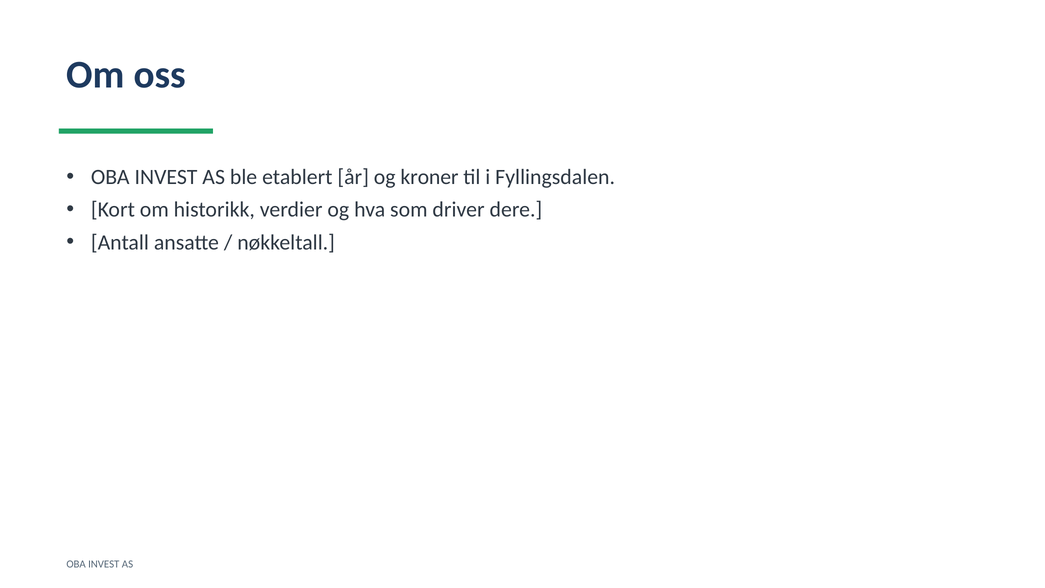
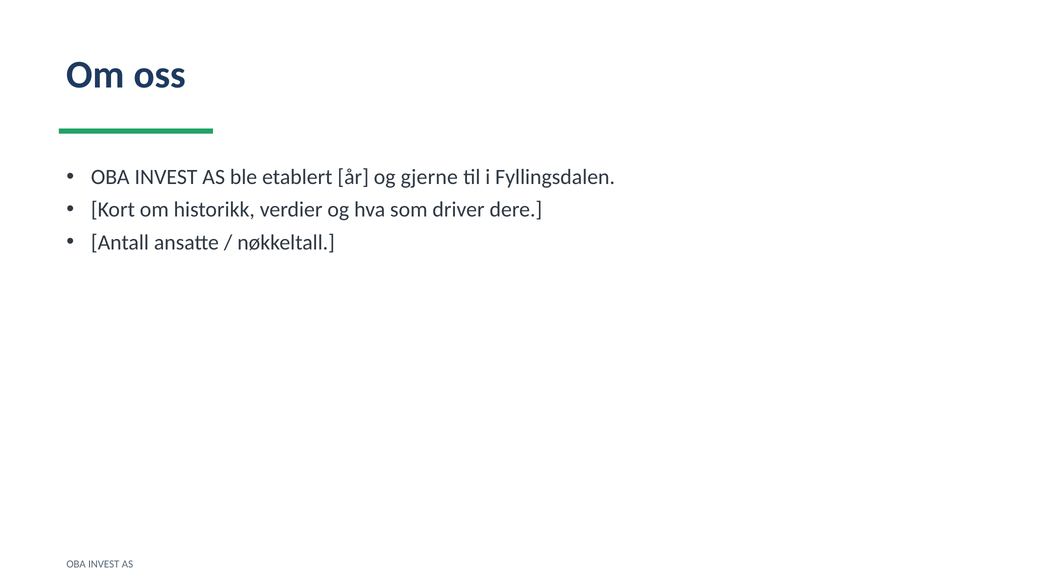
kroner: kroner -> gjerne (429, 177)
